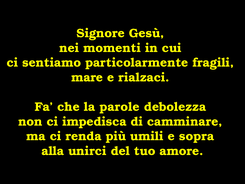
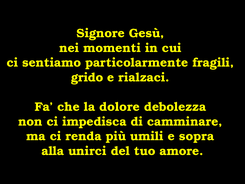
mare: mare -> grido (87, 77)
parole: parole -> dolore (120, 107)
